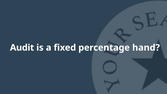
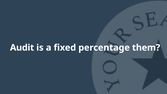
hand: hand -> them (146, 48)
